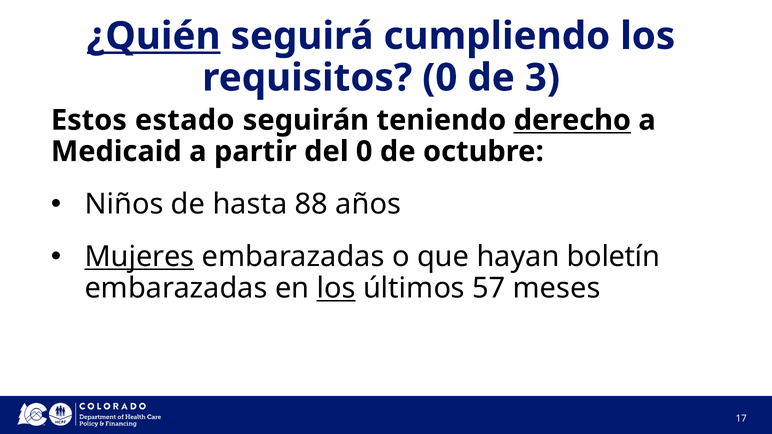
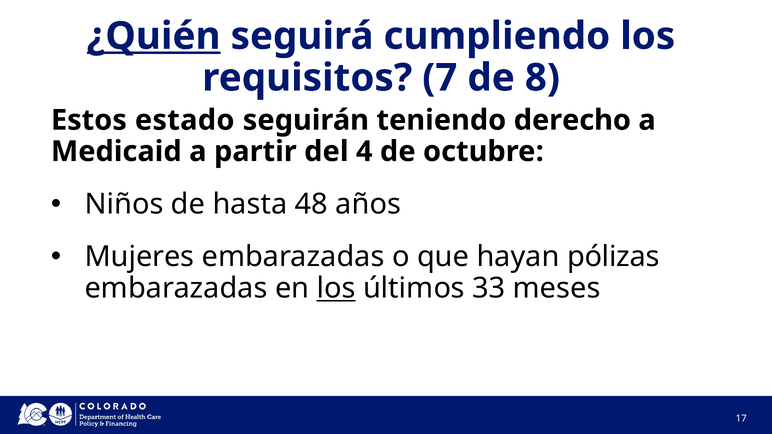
requisitos 0: 0 -> 7 (440, 78)
3: 3 -> 8 (542, 78)
derecho underline: present -> none (572, 120)
del 0: 0 -> 4 (364, 152)
88: 88 -> 48 (311, 204)
Mujeres underline: present -> none (140, 257)
boletín: boletín -> pólizas (613, 257)
57: 57 -> 33 (489, 288)
